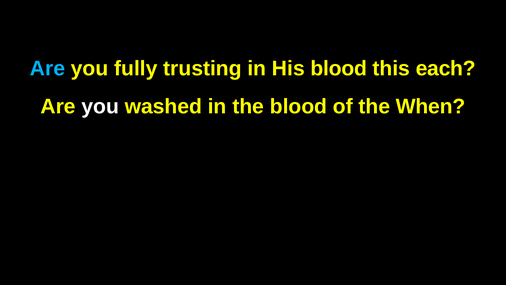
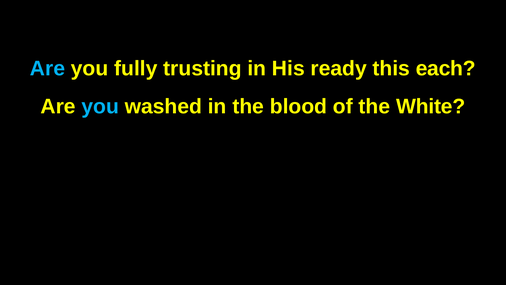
His blood: blood -> ready (339, 69)
you colour: white -> light blue (100, 106)
When: When -> White (431, 106)
